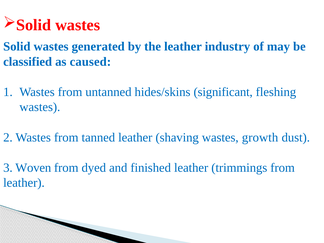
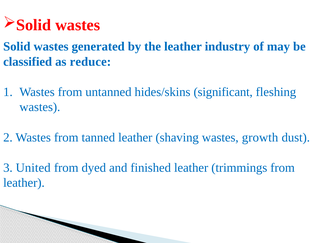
caused: caused -> reduce (90, 62)
Woven: Woven -> United (33, 168)
